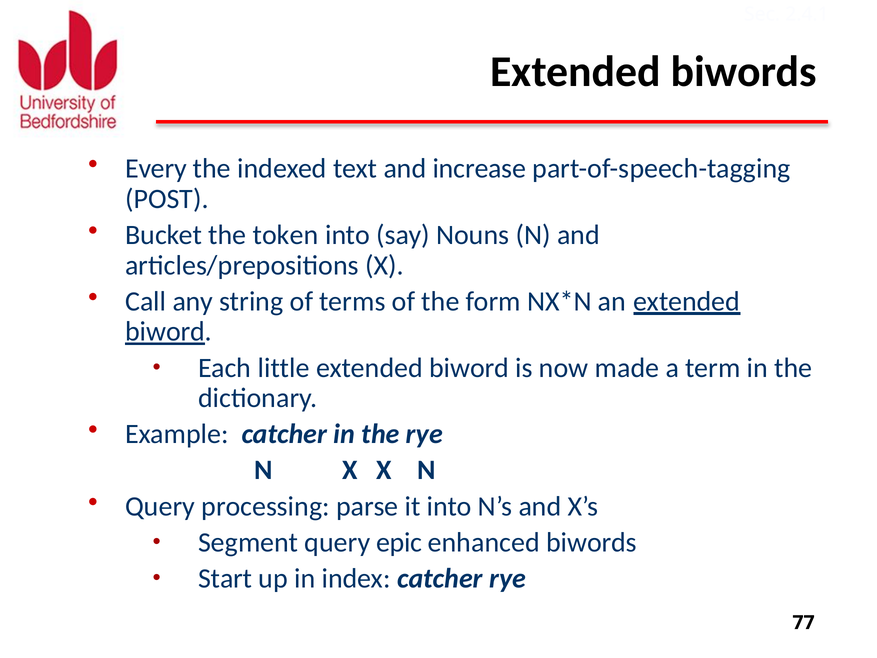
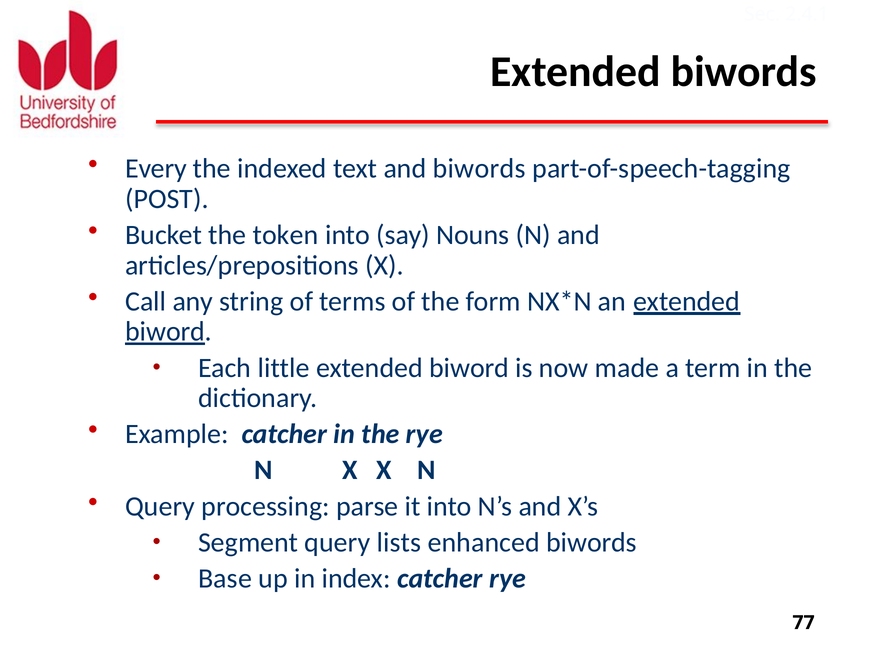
and increase: increase -> biwords (479, 169)
epic: epic -> lists (399, 542)
Start: Start -> Base (225, 578)
